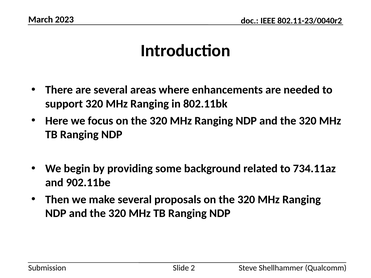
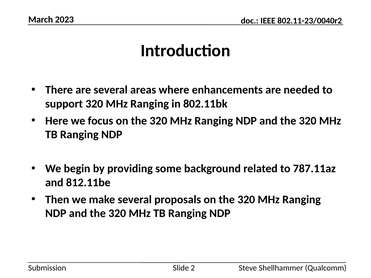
734.11az: 734.11az -> 787.11az (314, 169)
902.11be: 902.11be -> 812.11be (88, 183)
